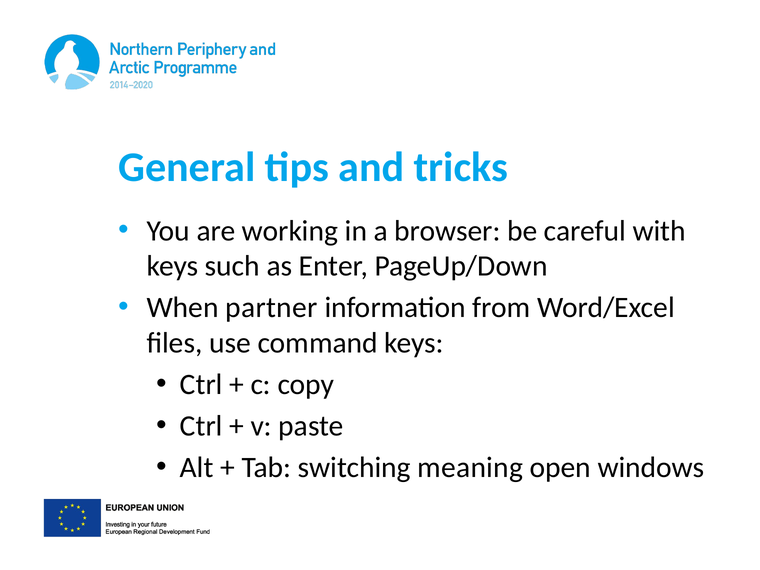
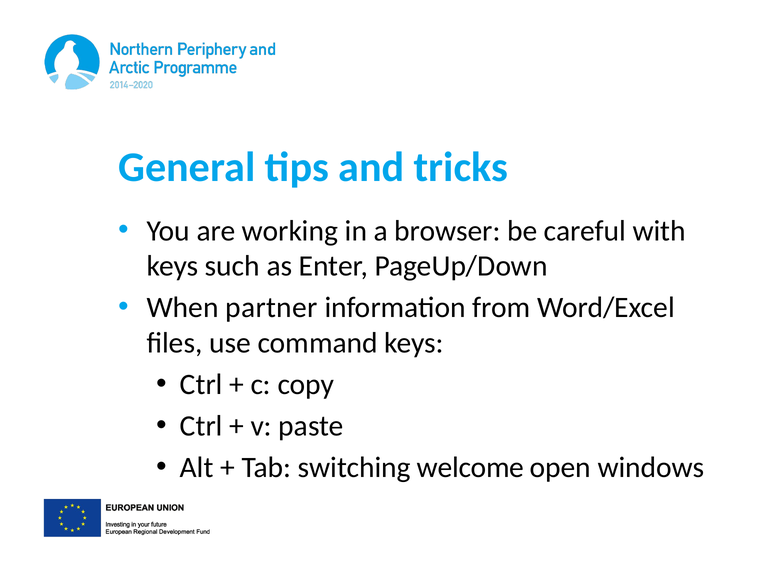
meaning: meaning -> welcome (470, 467)
